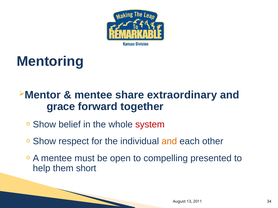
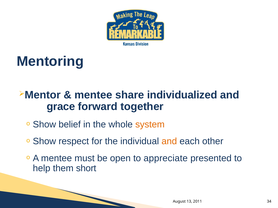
extraordinary: extraordinary -> individualized (182, 95)
system colour: red -> orange (150, 125)
compelling: compelling -> appreciate (166, 159)
